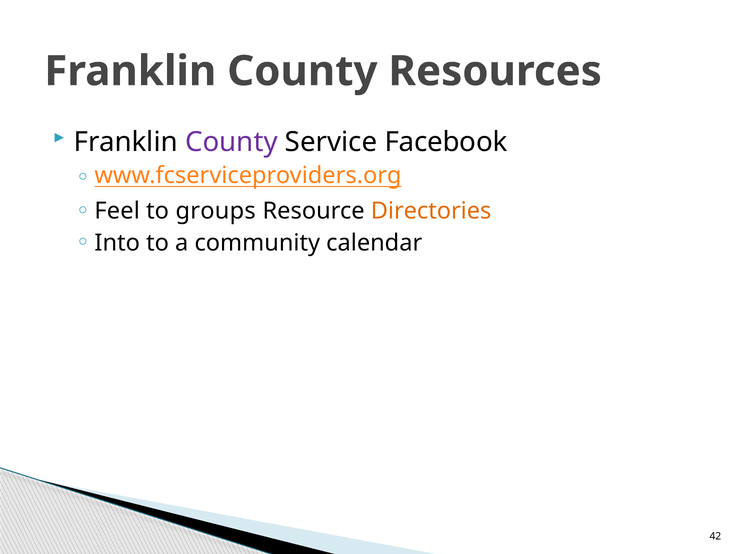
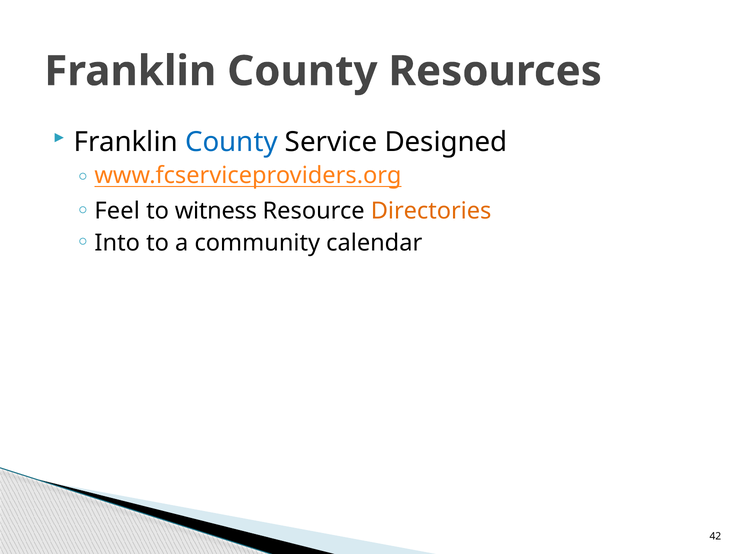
County colour: purple -> blue (231, 142)
Facebook: Facebook -> Designed (446, 142)
groups: groups -> witness (216, 211)
